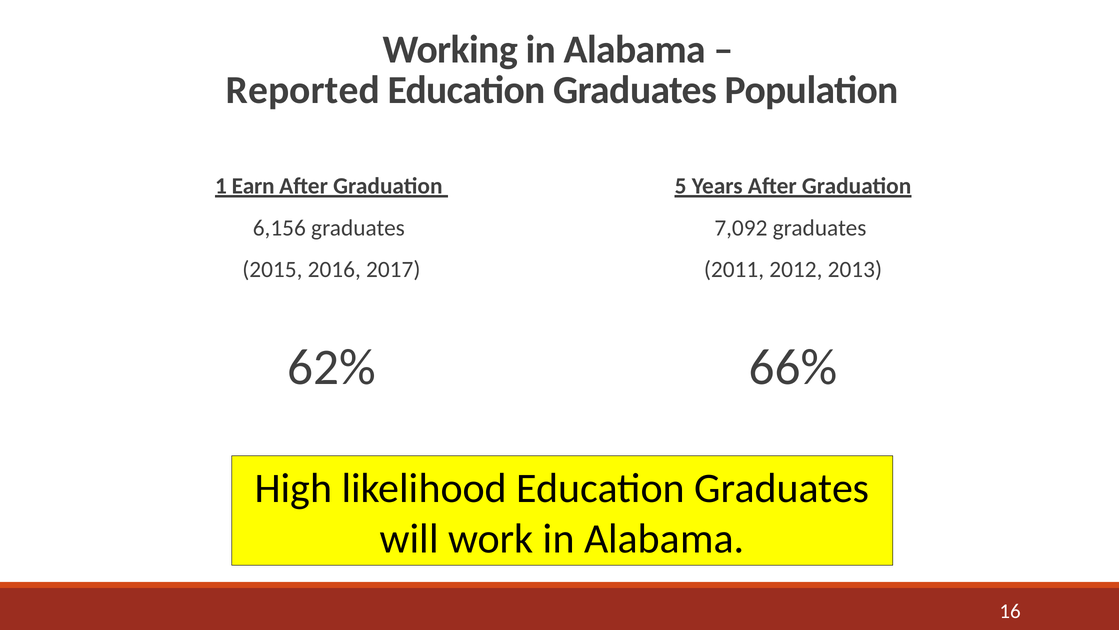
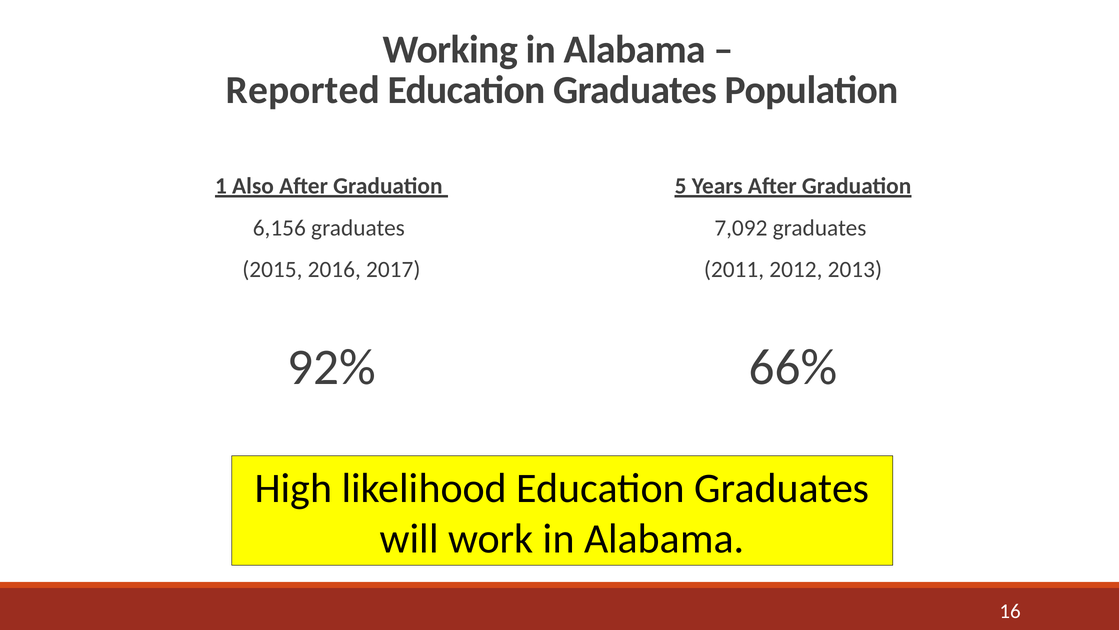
Earn: Earn -> Also (253, 186)
62%: 62% -> 92% (331, 367)
